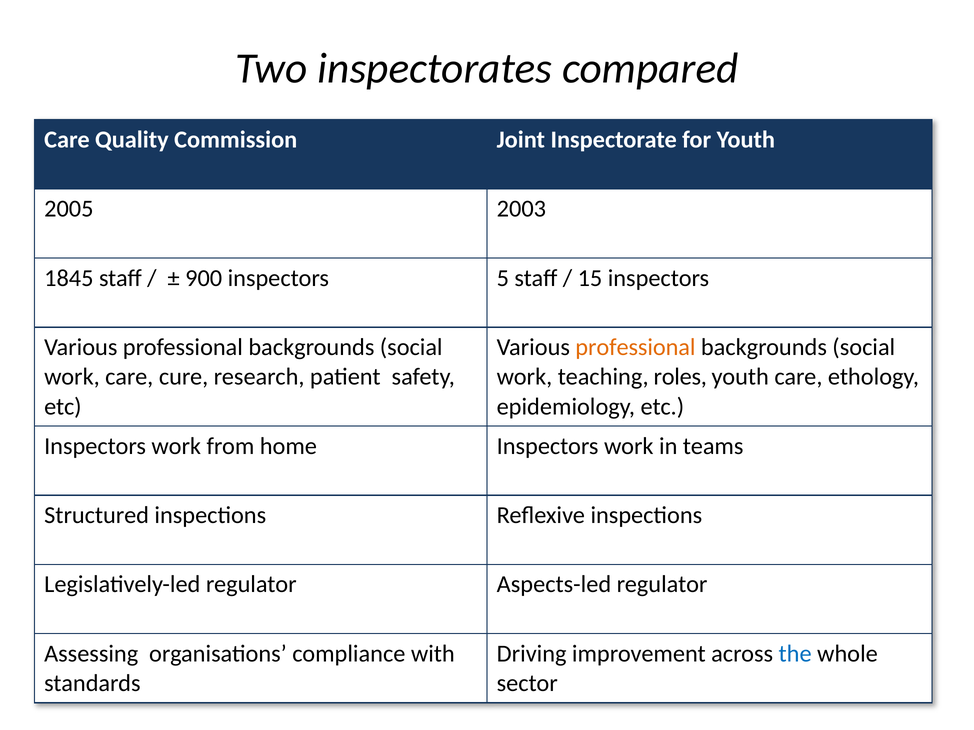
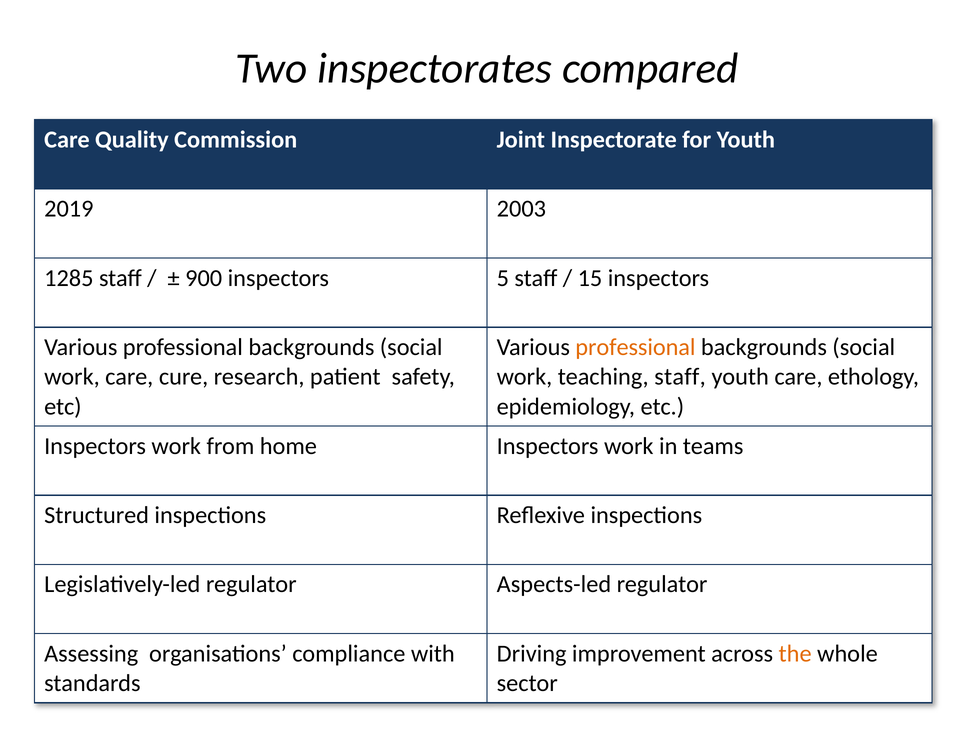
2005: 2005 -> 2019 (69, 209)
1845: 1845 -> 1285 (69, 278)
teaching roles: roles -> staff (680, 377)
the colour: blue -> orange (795, 654)
